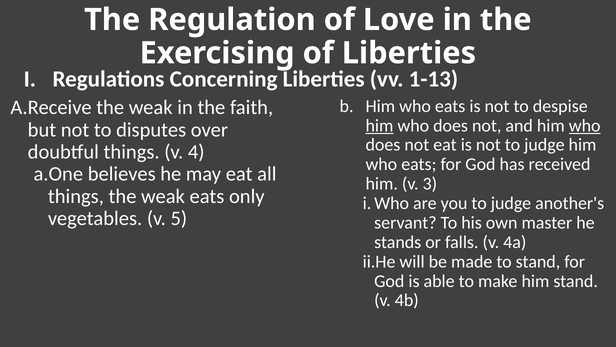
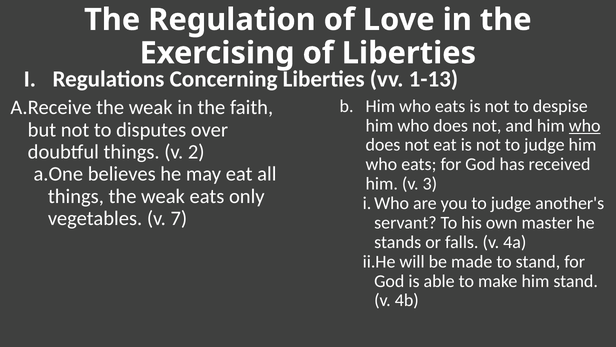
him underline: present -> none (379, 125)
4: 4 -> 2 (196, 152)
5: 5 -> 7 (179, 218)
